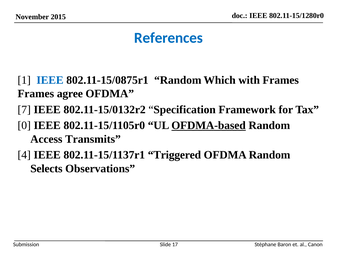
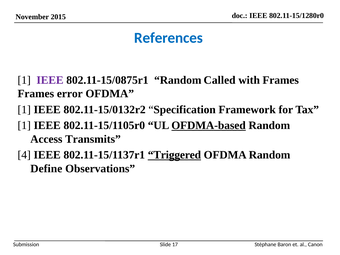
IEEE colour: blue -> purple (50, 80)
Which: Which -> Called (220, 80)
agree: agree -> error (70, 94)
7: 7 -> 1 (24, 110)
0: 0 -> 1 (24, 125)
Triggered underline: none -> present (174, 155)
Selects: Selects -> Define (46, 169)
